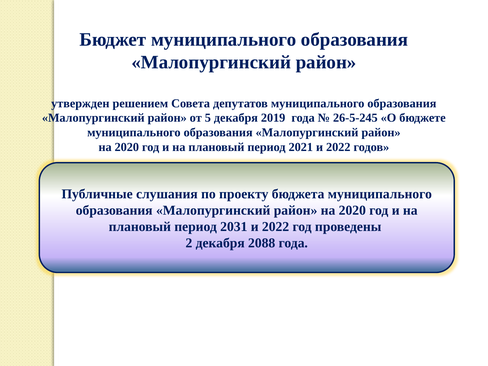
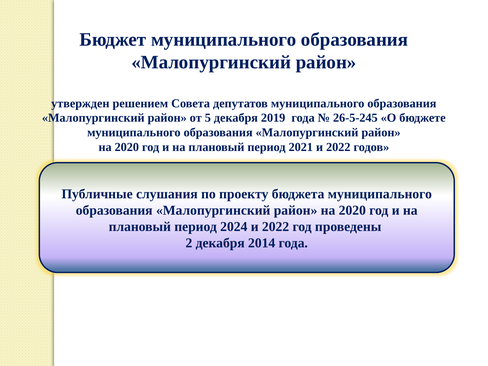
2031: 2031 -> 2024 (234, 227)
2088: 2088 -> 2014 (262, 243)
